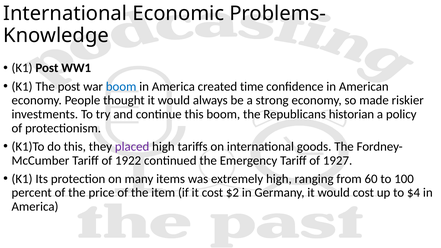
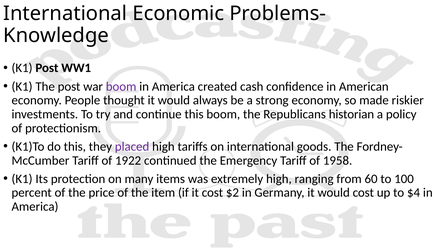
boom colour: blue -> purple (121, 87)
time: time -> cash (252, 87)
1927: 1927 -> 1958 (338, 160)
